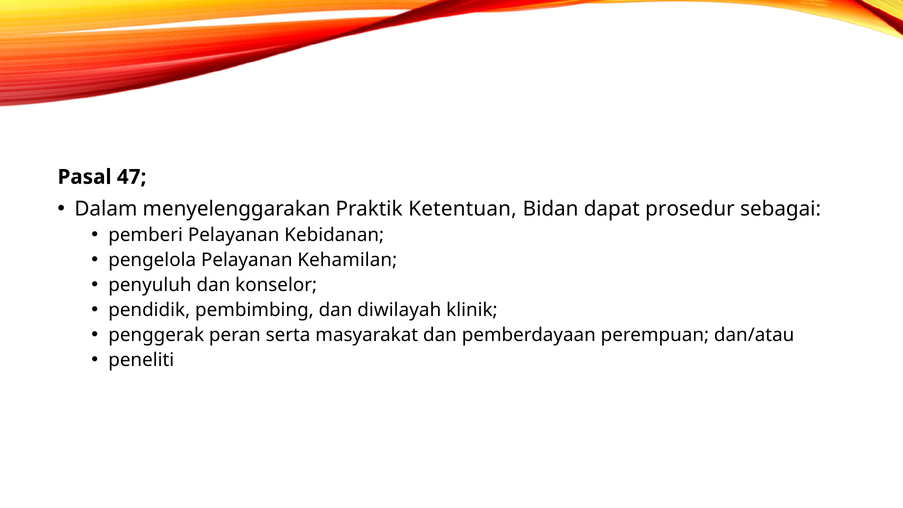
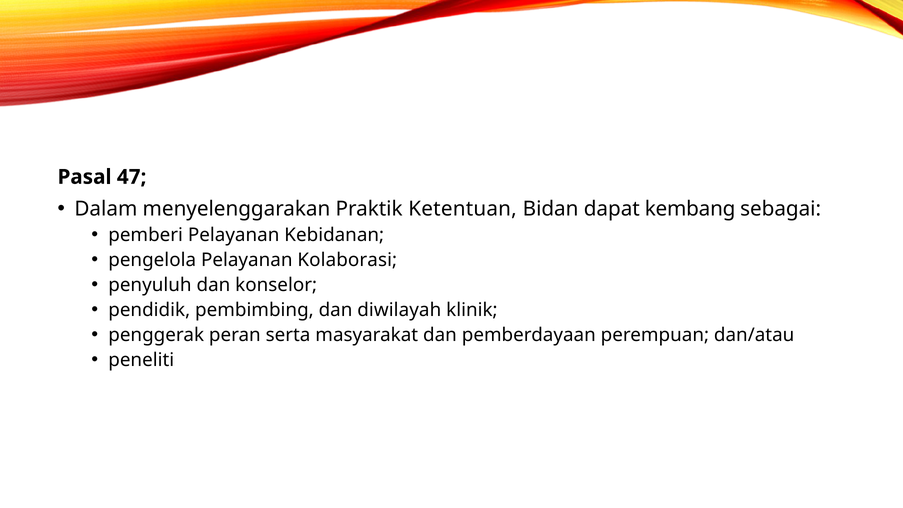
prosedur: prosedur -> kembang (690, 209)
Kehamilan: Kehamilan -> Kolaborasi (347, 260)
